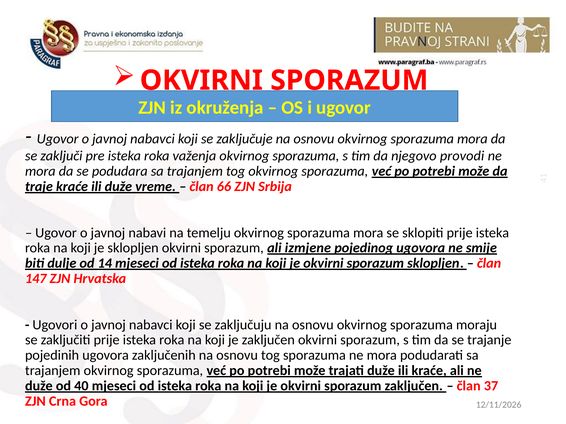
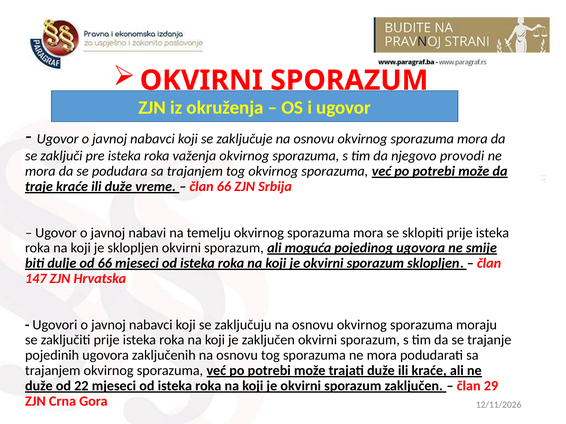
izmjene: izmjene -> moguća (308, 248)
od 14: 14 -> 66 (105, 264)
40: 40 -> 22 (81, 386)
37: 37 -> 29 (491, 386)
